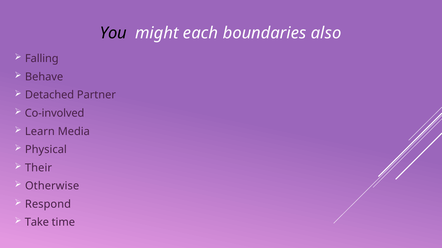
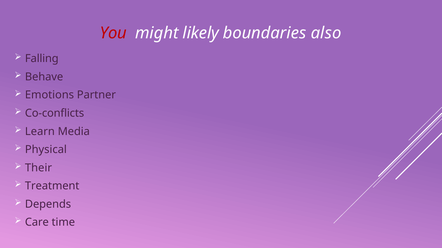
You colour: black -> red (113, 33)
each: each -> likely (201, 33)
Detached: Detached -> Emotions (49, 95)
Co-involved: Co-involved -> Co-conflicts (55, 113)
Otherwise: Otherwise -> Treatment (52, 186)
Respond: Respond -> Depends (48, 205)
Take: Take -> Care (37, 223)
